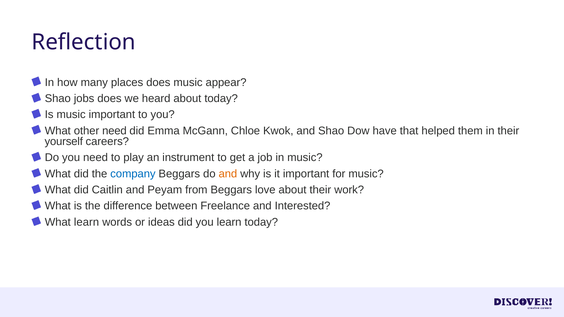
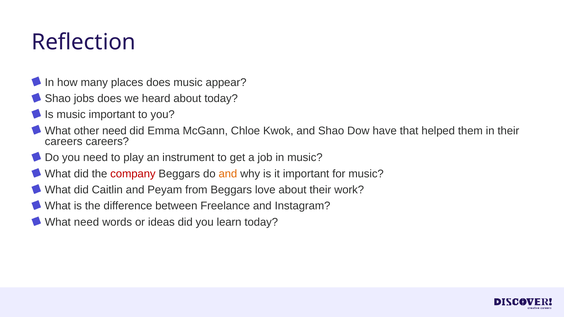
yourself: yourself -> careers (64, 142)
company colour: blue -> red (133, 174)
Interested: Interested -> Instagram (303, 206)
What learn: learn -> need (86, 222)
